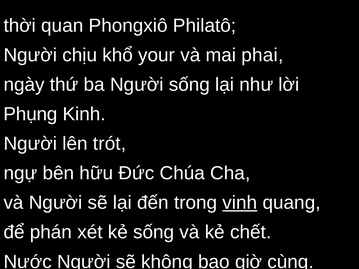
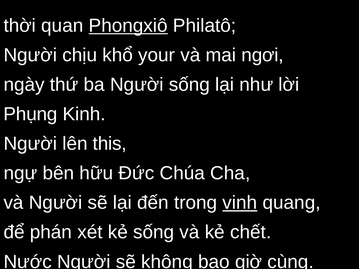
Phongxiô underline: none -> present (128, 26)
phai: phai -> ngơi (263, 55)
trót: trót -> this (110, 144)
